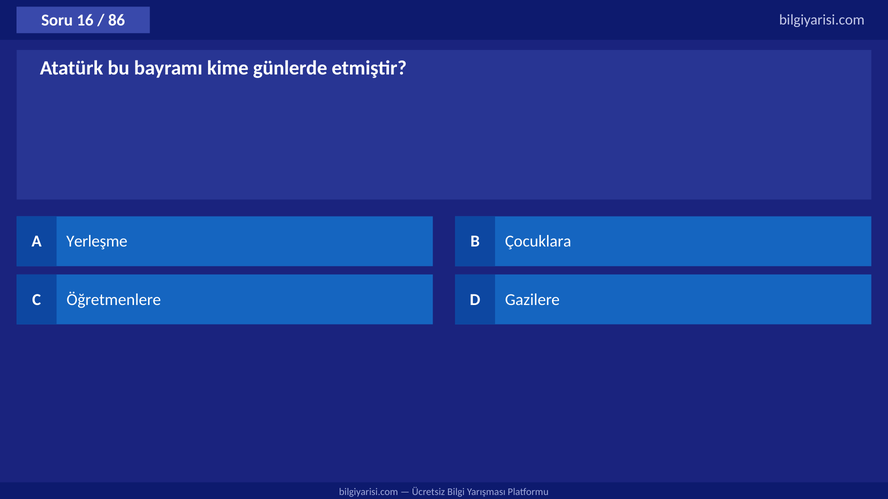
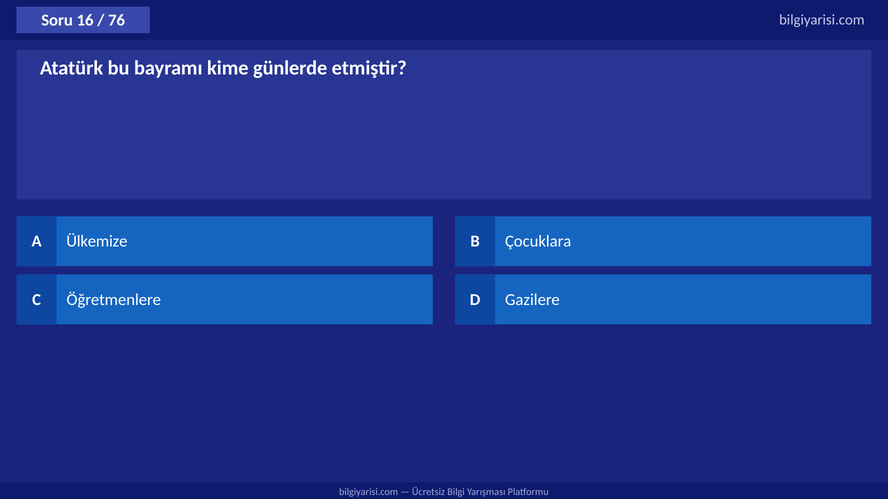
86: 86 -> 76 (117, 20)
Yerleşme: Yerleşme -> Ülkemize (97, 242)
